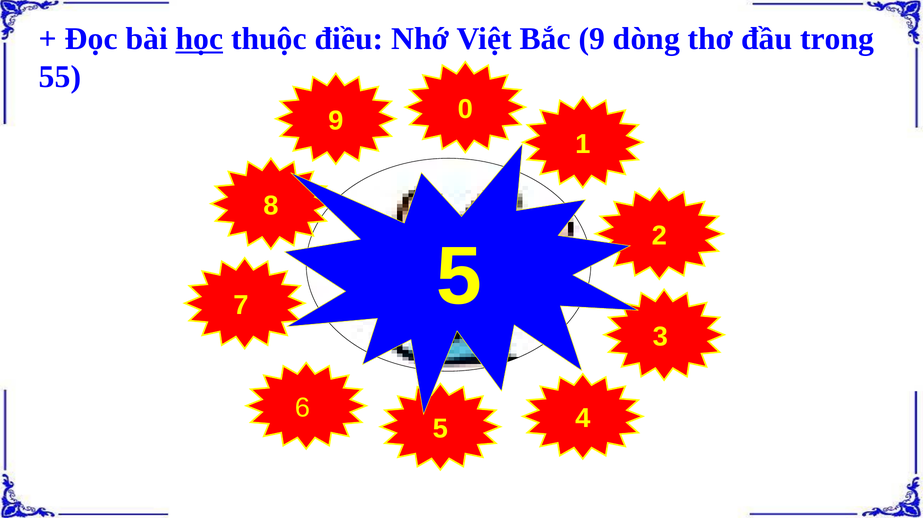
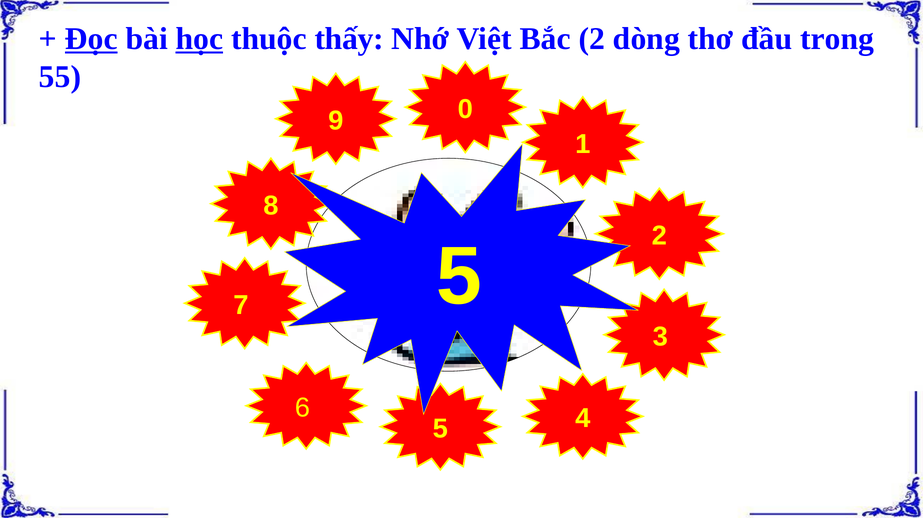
Đọc underline: none -> present (91, 39)
điều: điều -> thấy (349, 39)
Bắc 9: 9 -> 2 (592, 39)
